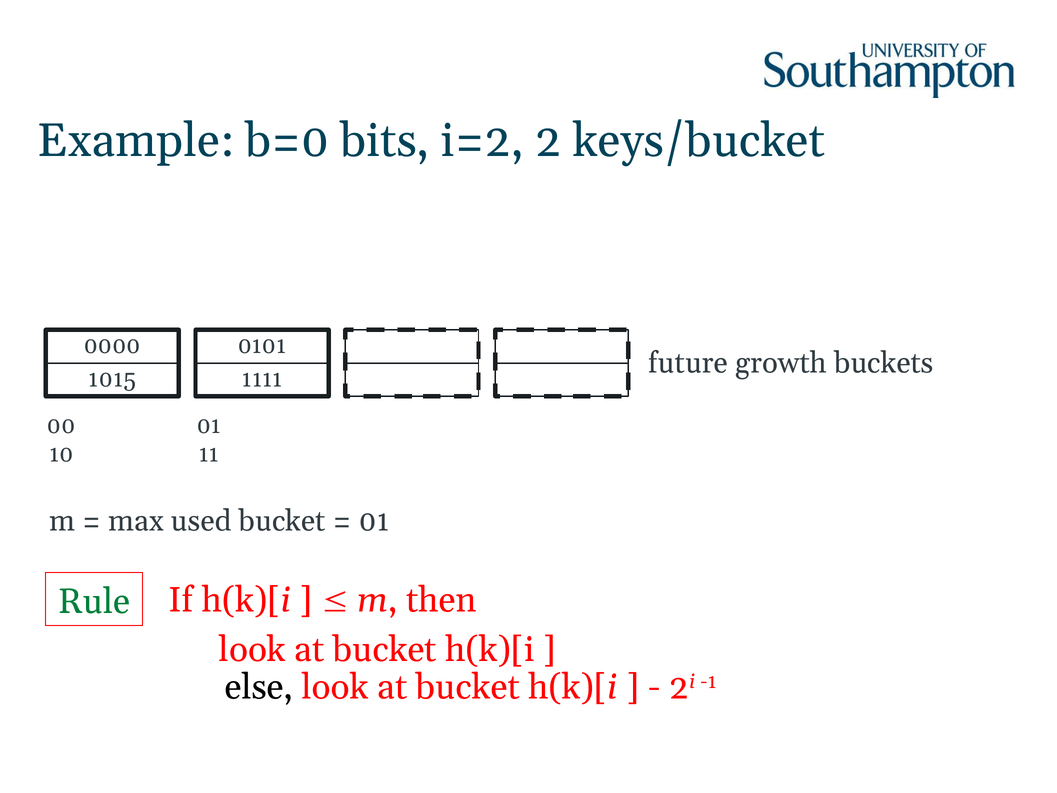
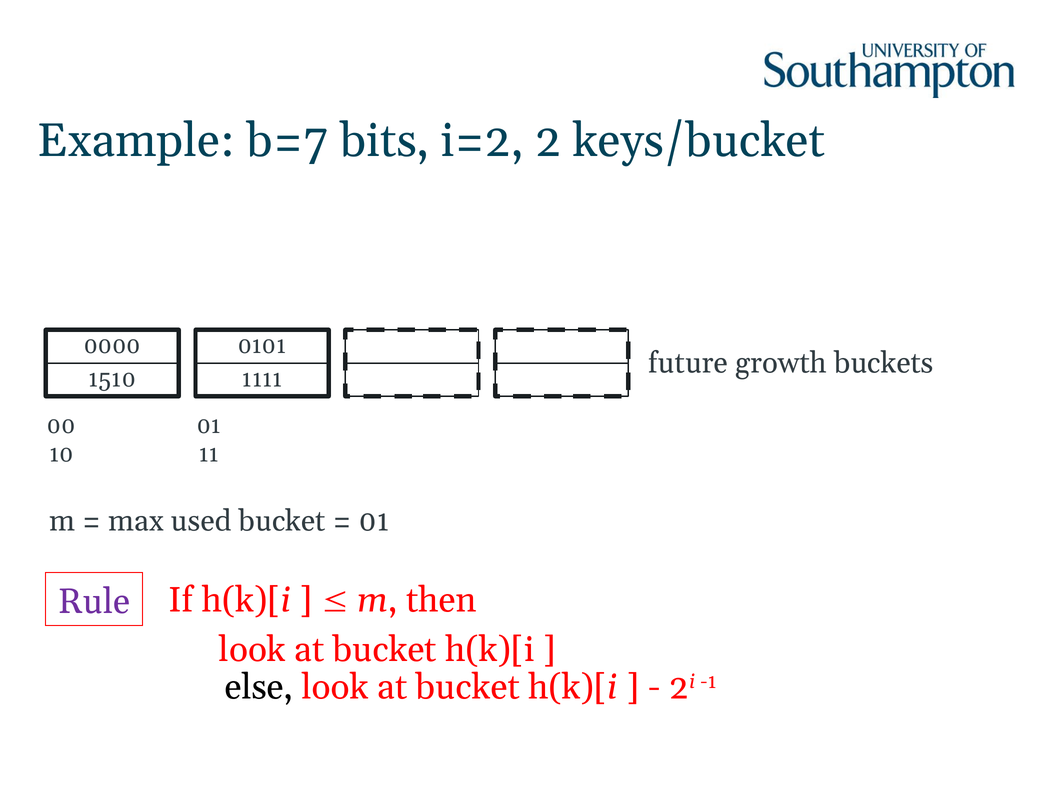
b=0: b=0 -> b=7 (287, 141)
1015: 1015 -> 1510 (112, 379)
Rule colour: green -> purple (94, 601)
